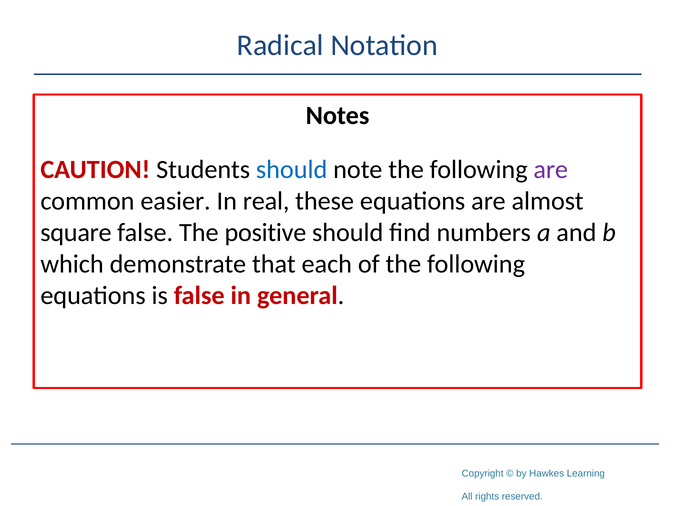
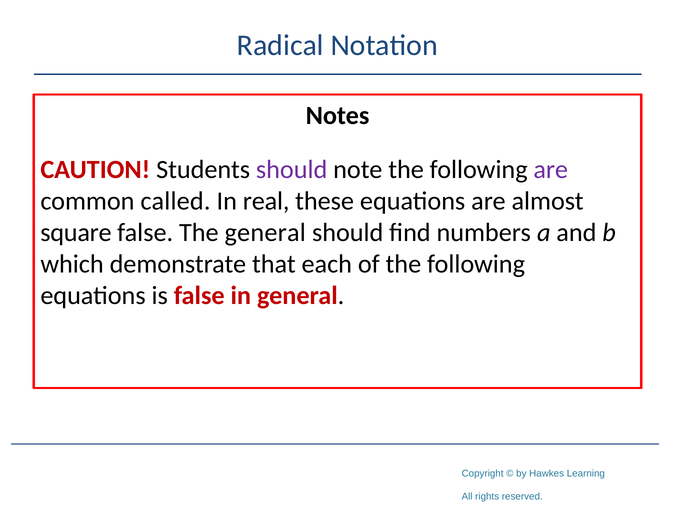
should colour: blue -> purple (292, 169)
easier: easier -> called (175, 201)
The positive: positive -> general (265, 232)
